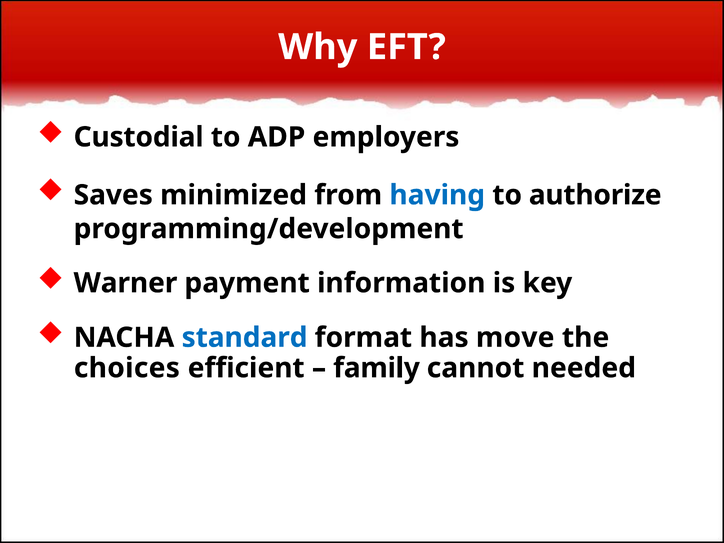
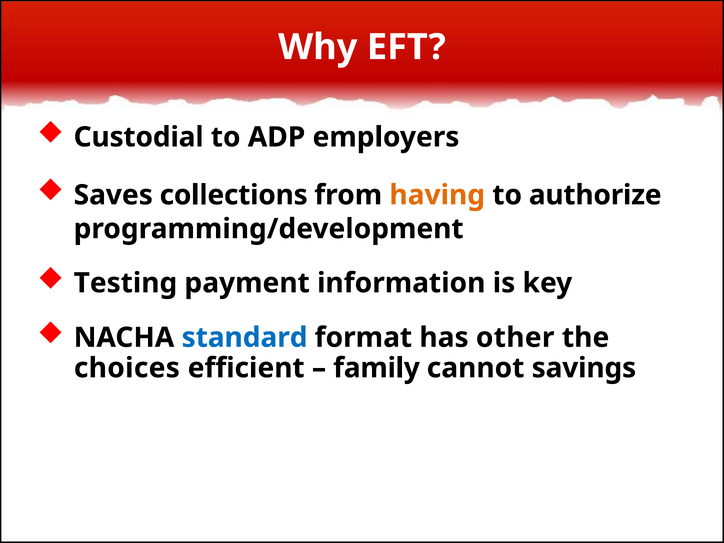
minimized: minimized -> collections (234, 195)
having colour: blue -> orange (437, 195)
Warner: Warner -> Testing (125, 283)
move: move -> other (515, 338)
needed: needed -> savings (584, 368)
